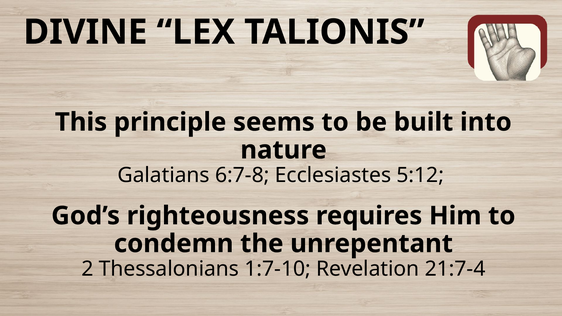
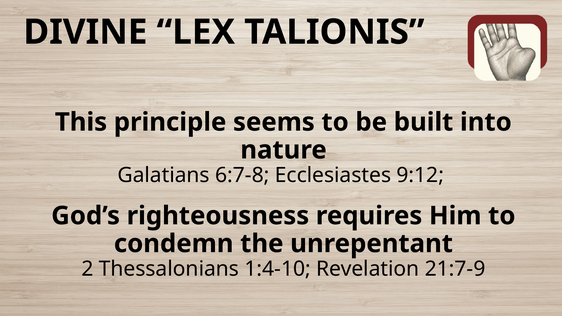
5:12: 5:12 -> 9:12 (420, 175)
1:7-10: 1:7-10 -> 1:4-10 (278, 269)
21:7-4: 21:7-4 -> 21:7-9 (455, 269)
